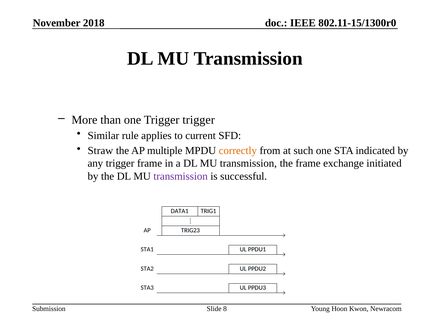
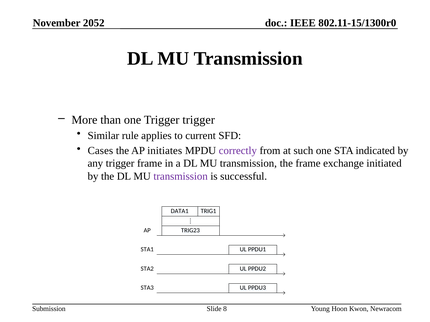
2018: 2018 -> 2052 (94, 23)
Straw: Straw -> Cases (100, 151)
multiple: multiple -> initiates (165, 151)
correctly colour: orange -> purple (238, 151)
